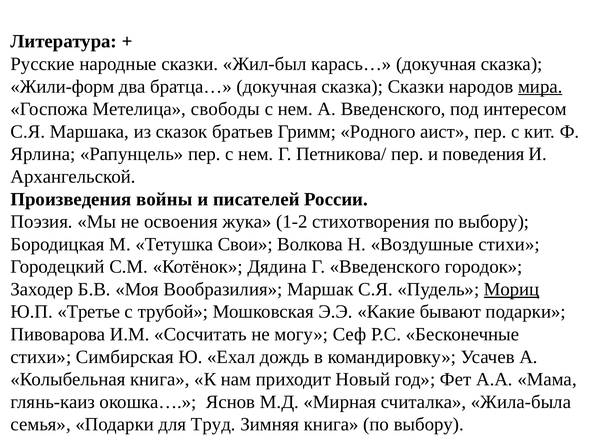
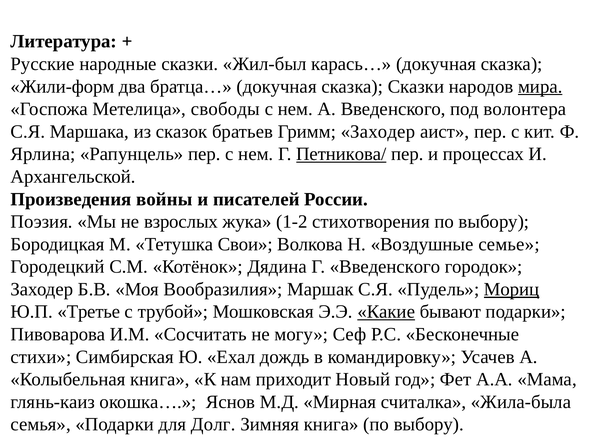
интересом: интересом -> волонтера (525, 109)
Гримм Родного: Родного -> Заходер (378, 132)
Петникова/ underline: none -> present (341, 154)
поведения: поведения -> процессах (483, 154)
освоения: освоения -> взрослых (181, 222)
Воздушные стихи: стихи -> семье (509, 245)
Какие underline: none -> present (386, 312)
Труд: Труд -> Долг (213, 425)
